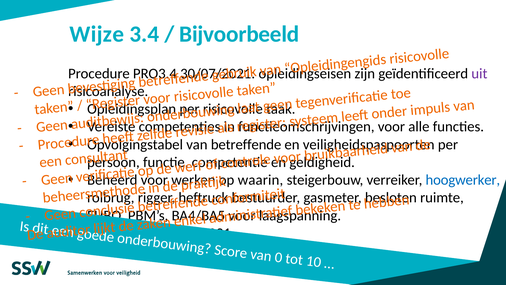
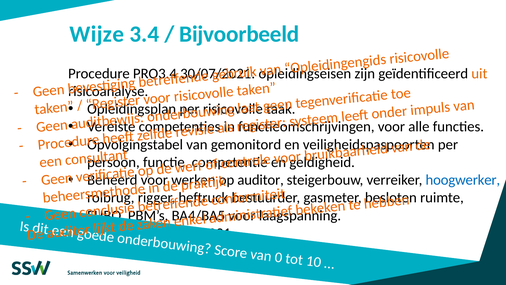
uit colour: purple -> orange (479, 73)
van betreffende: betreffende -> gemonitord (246, 144)
waarin: waarin -> auditor (261, 180)
